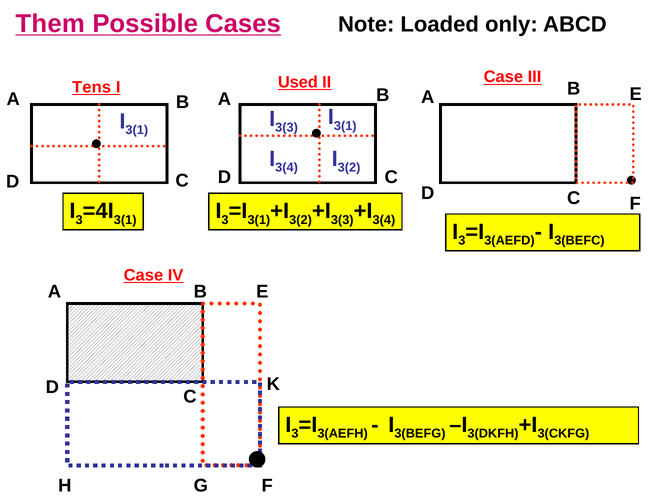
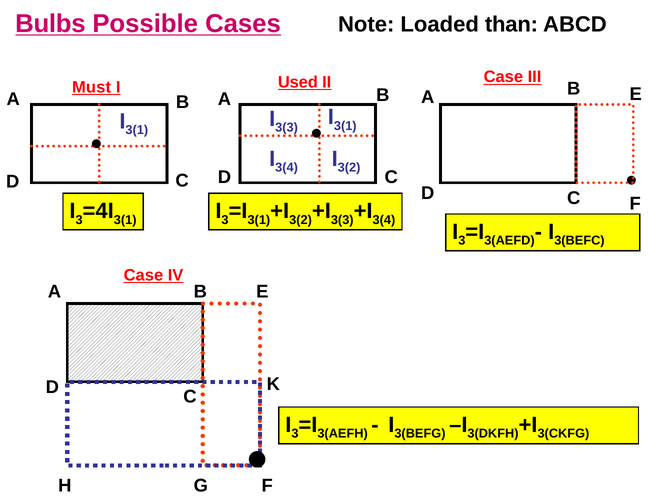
Them: Them -> Bulbs (50, 24)
only: only -> than (511, 24)
Tens: Tens -> Must (92, 87)
